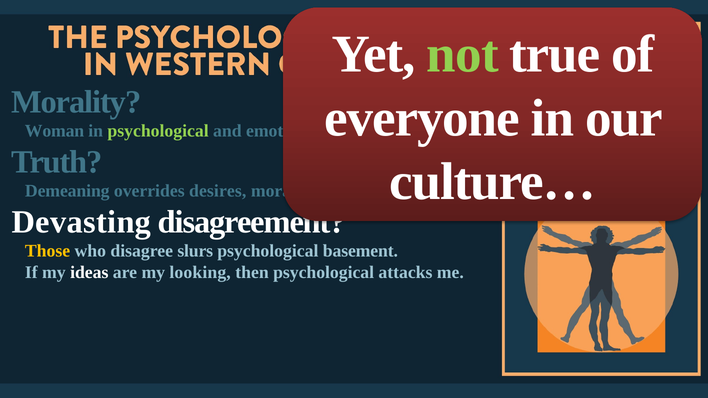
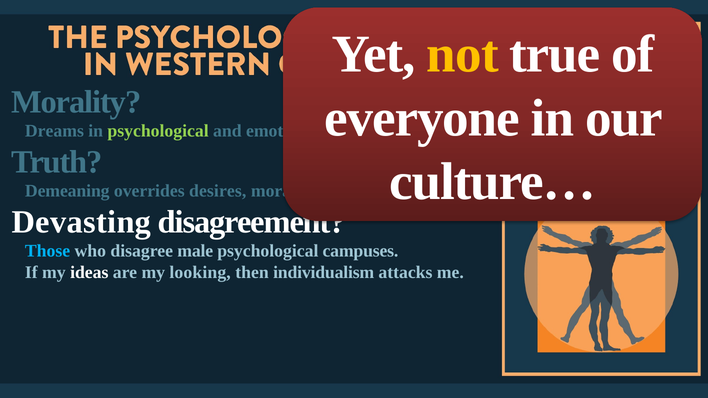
not colour: light green -> yellow (463, 54)
Woman: Woman -> Dreams (54, 131)
Those colour: yellow -> light blue (48, 251)
slurs: slurs -> male (195, 251)
basement: basement -> campuses (360, 251)
then psychological: psychological -> individualism (324, 273)
